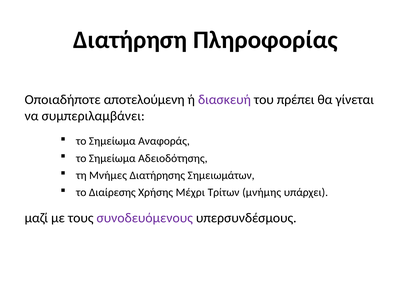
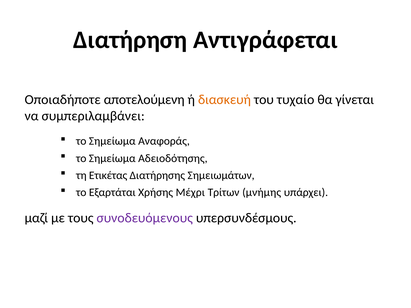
Πληροφορίας: Πληροφορίας -> Αντιγράφεται (265, 40)
διασκευή colour: purple -> orange (224, 100)
πρέπει: πρέπει -> τυχαίο (296, 100)
Μνήμες: Μνήμες -> Ετικέτας (108, 176)
Διαίρεσης: Διαίρεσης -> Εξαρτάται (112, 193)
